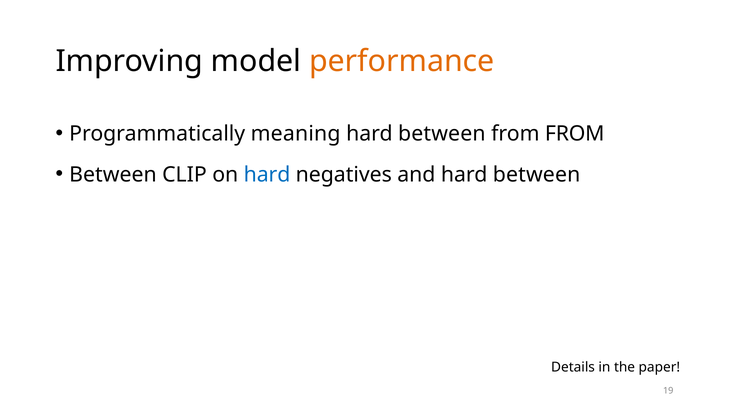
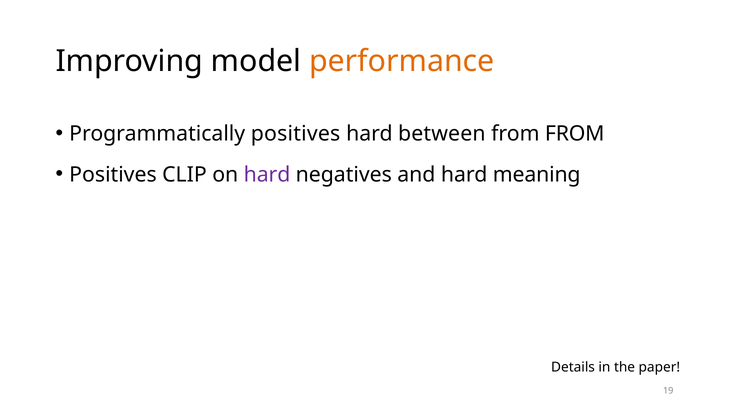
Programmatically meaning: meaning -> positives (296, 134)
Between: Between -> Positives (113, 175)
hard colour: blue -> purple (267, 175)
and hard between: between -> meaning (537, 175)
